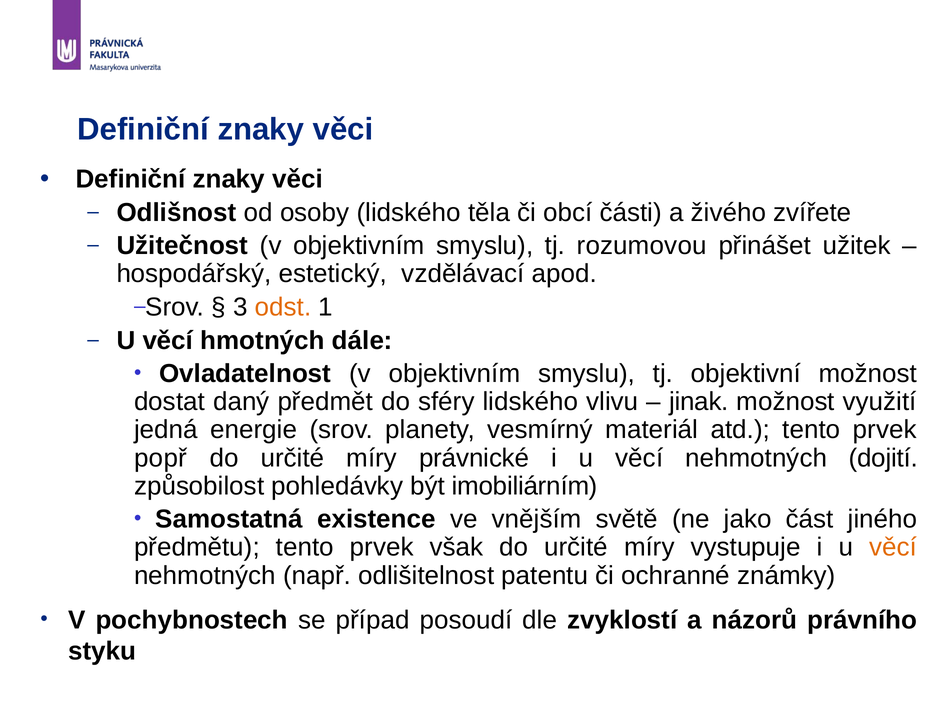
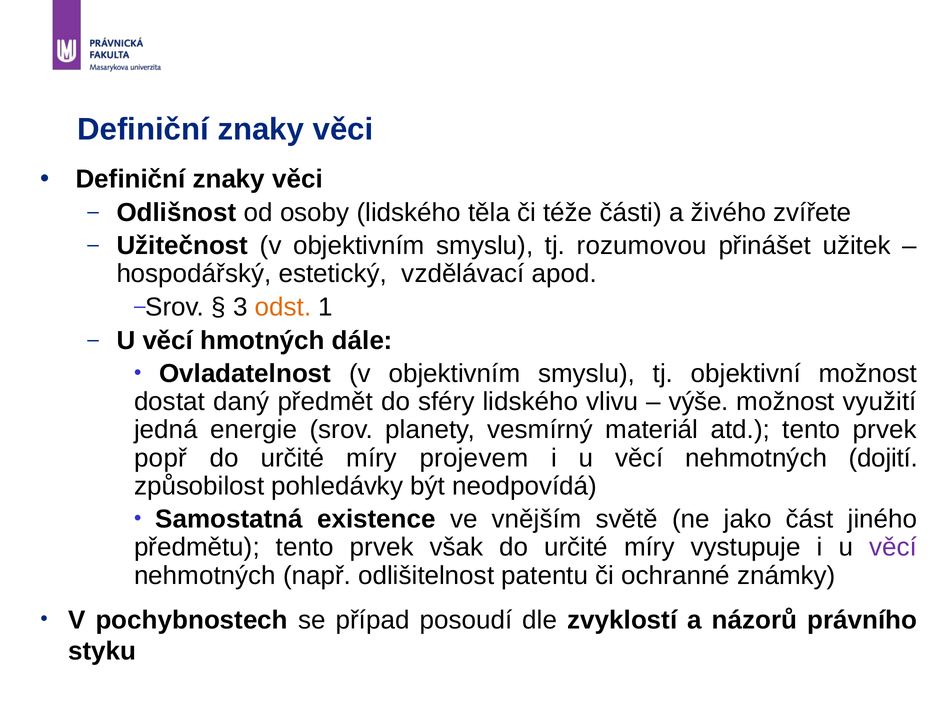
obcí: obcí -> téže (568, 213)
jinak: jinak -> výše (699, 402)
právnické: právnické -> projevem (474, 458)
imobiliárním: imobiliárním -> neodpovídá (525, 486)
věcí colour: orange -> purple (893, 547)
